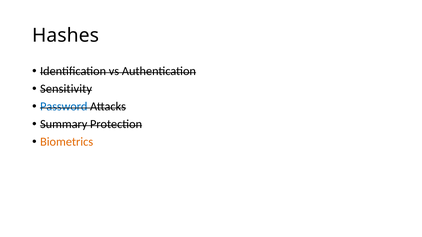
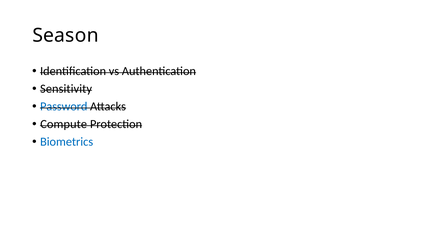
Hashes: Hashes -> Season (65, 35)
Summary: Summary -> Compute (64, 124)
Biometrics colour: orange -> blue (67, 142)
